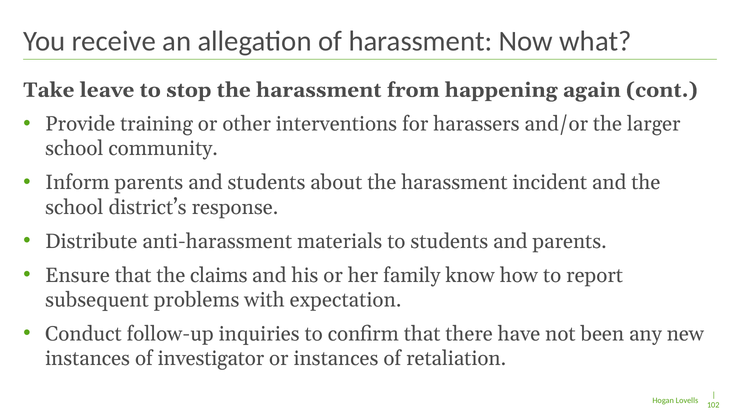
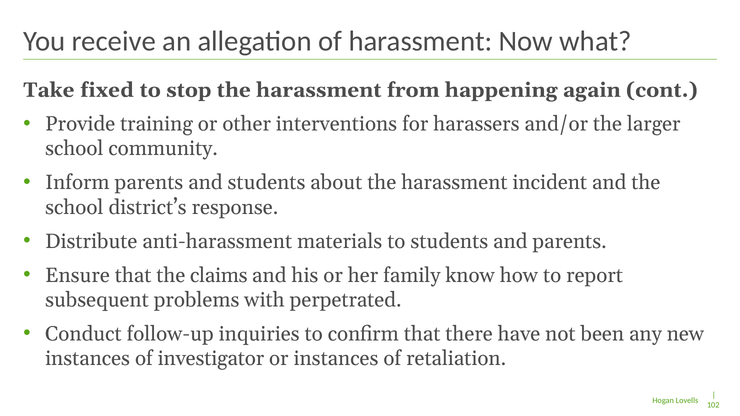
leave: leave -> fixed (107, 90)
expectation: expectation -> perpetrated (346, 300)
